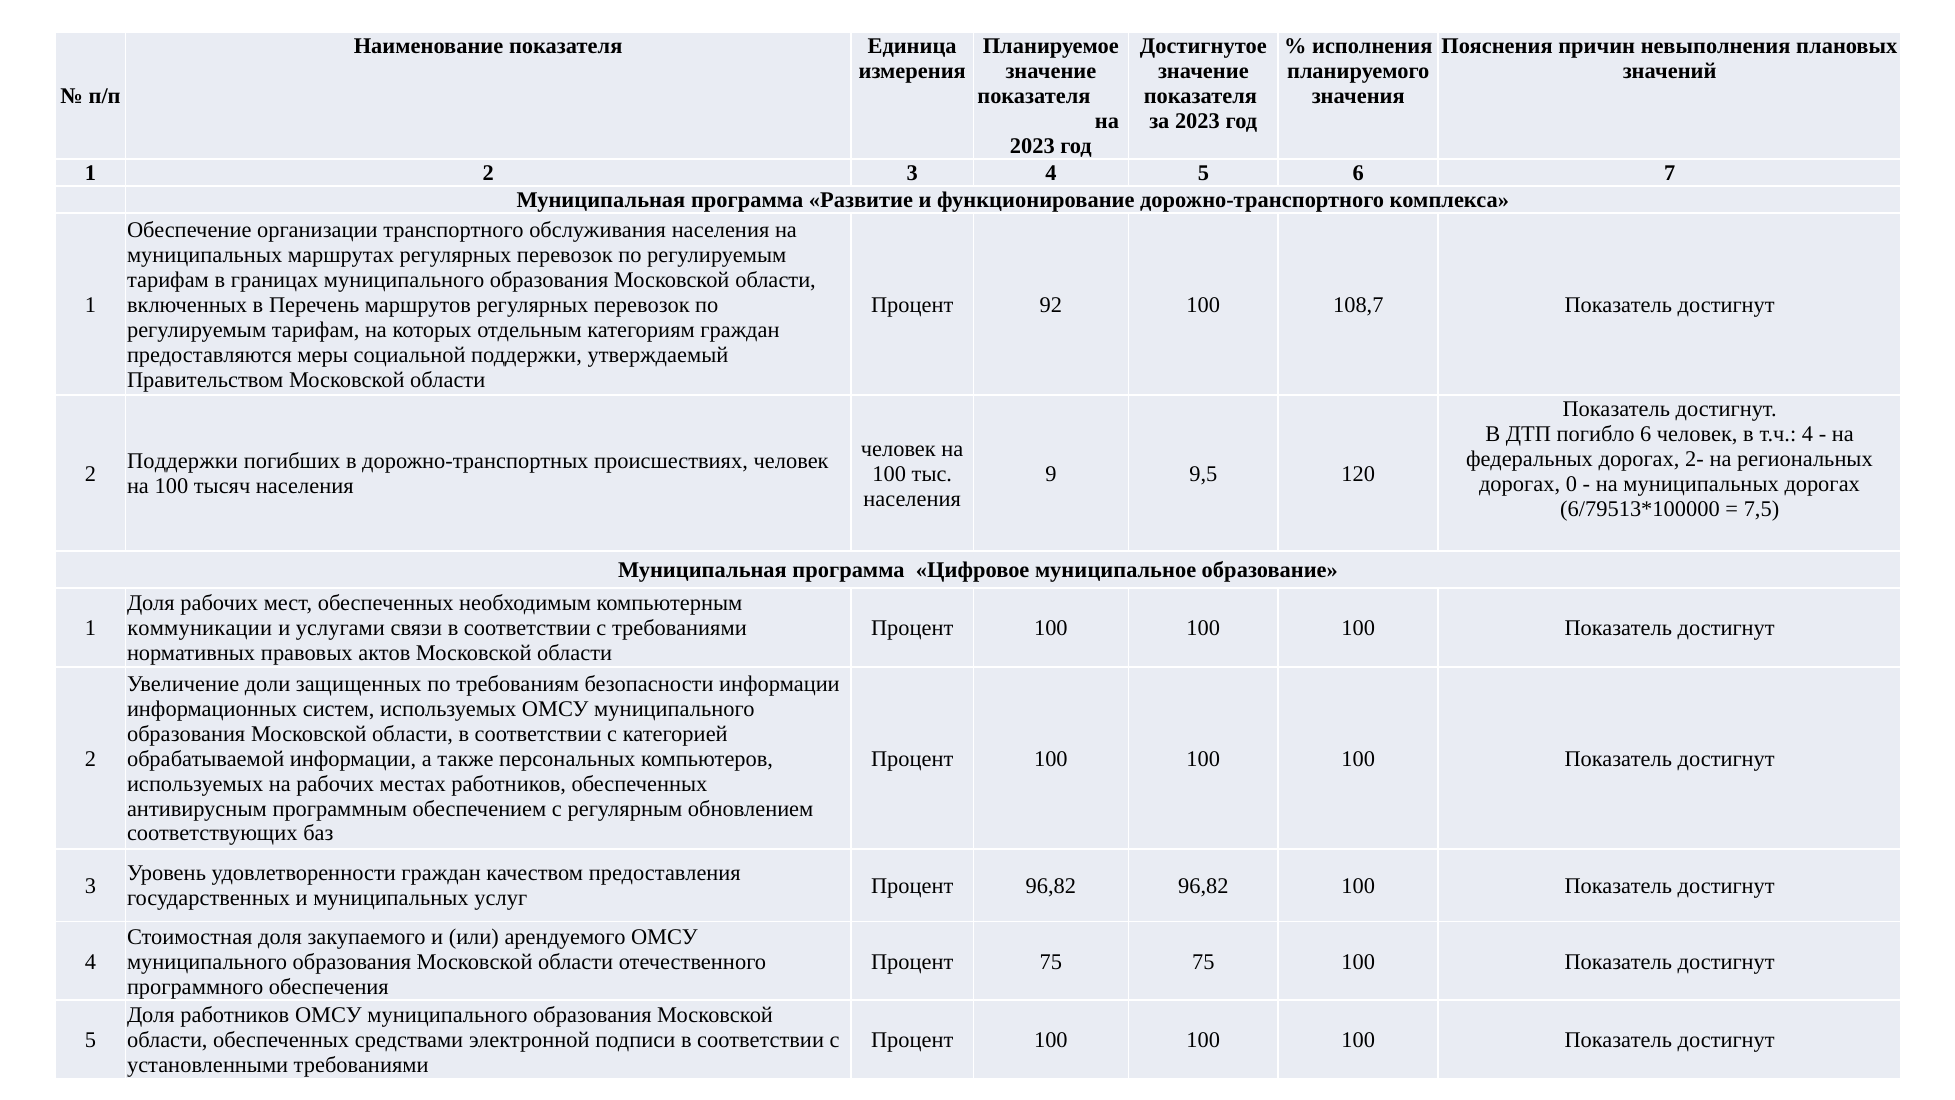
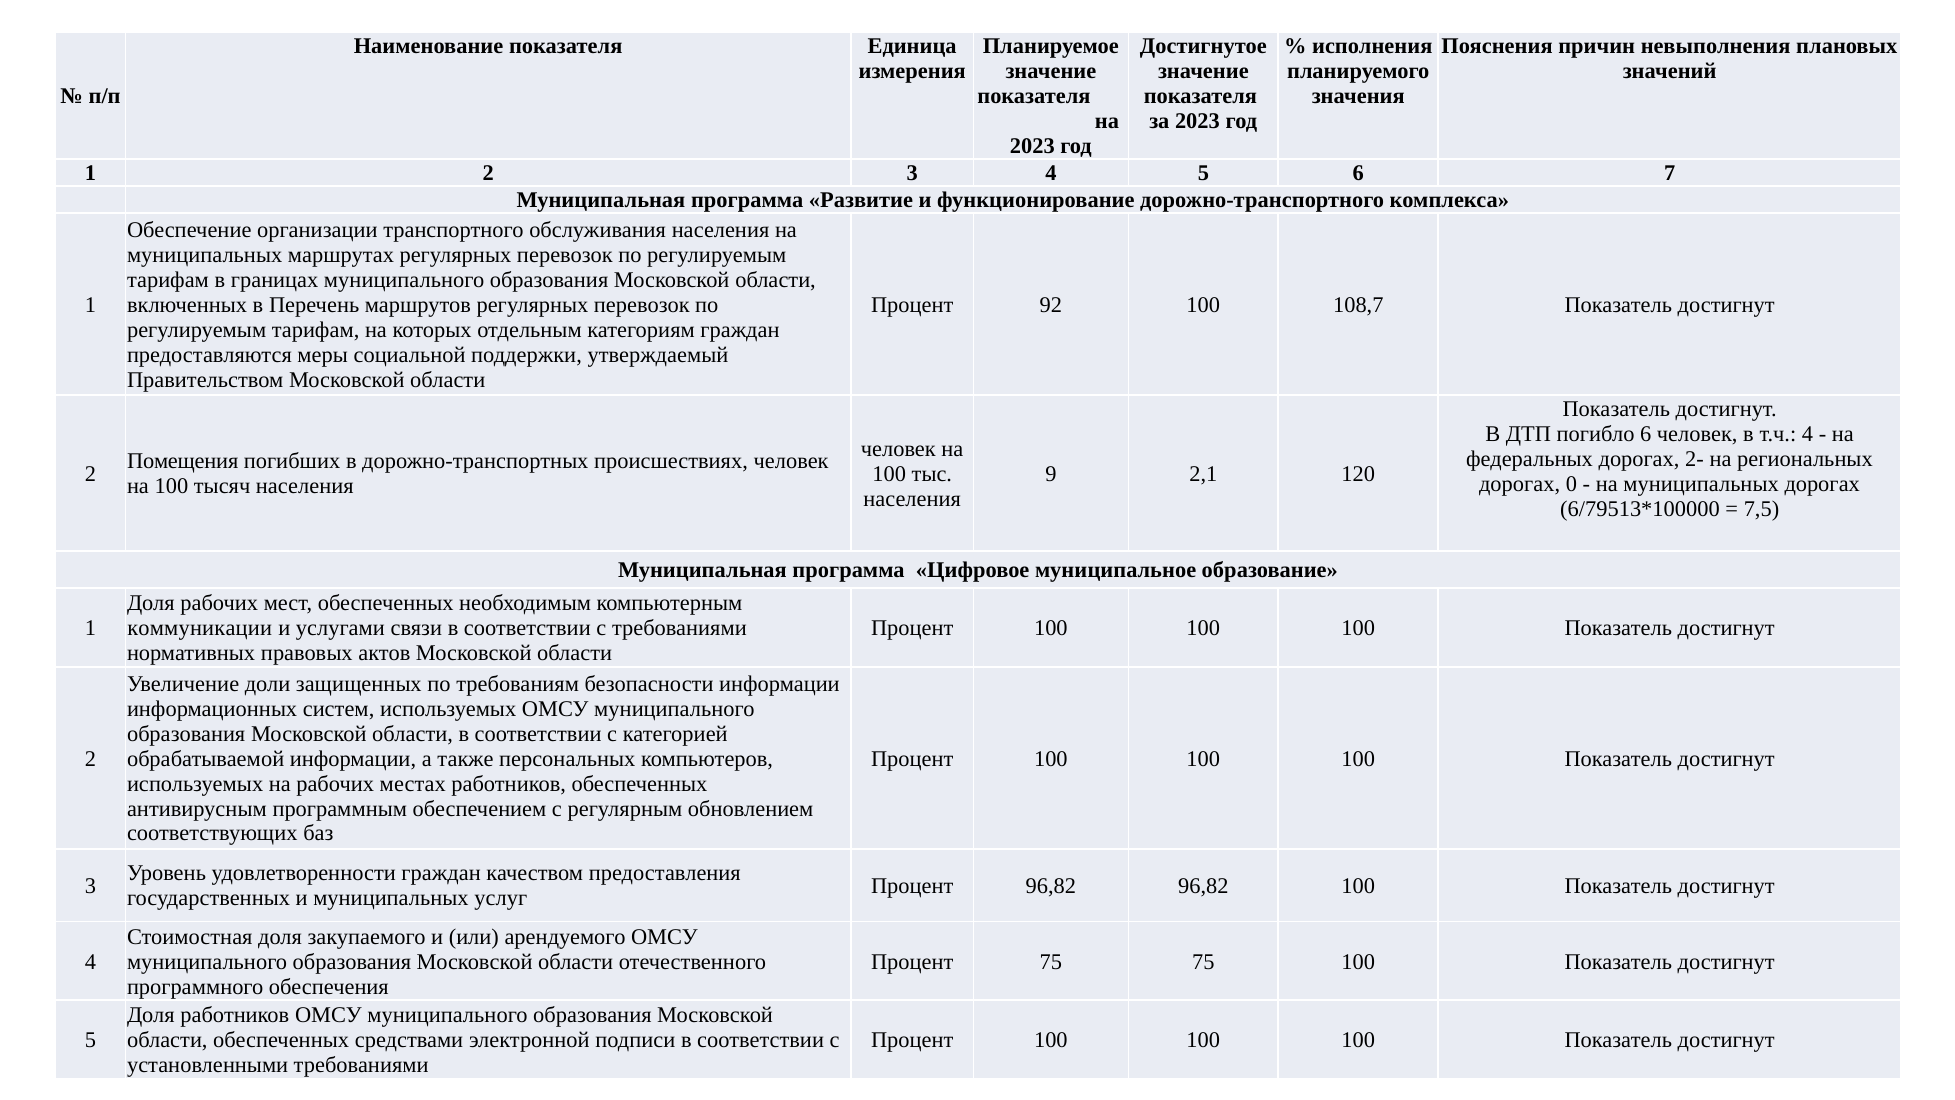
Поддержки: Поддержки -> Помещения (183, 461)
9,5: 9,5 -> 2,1 (1203, 474)
